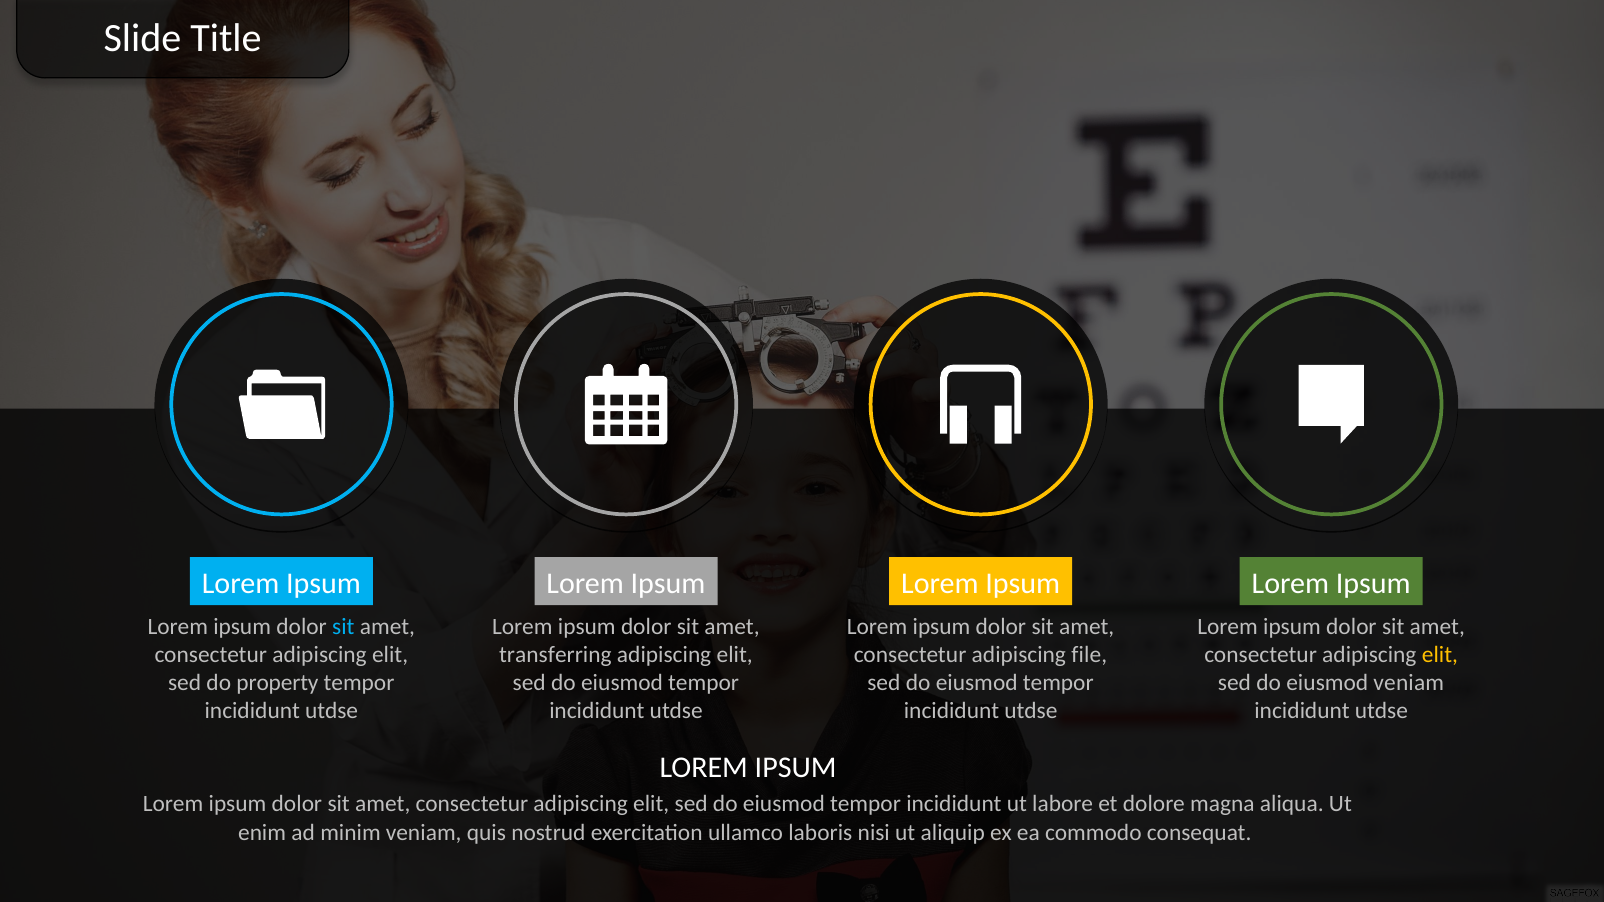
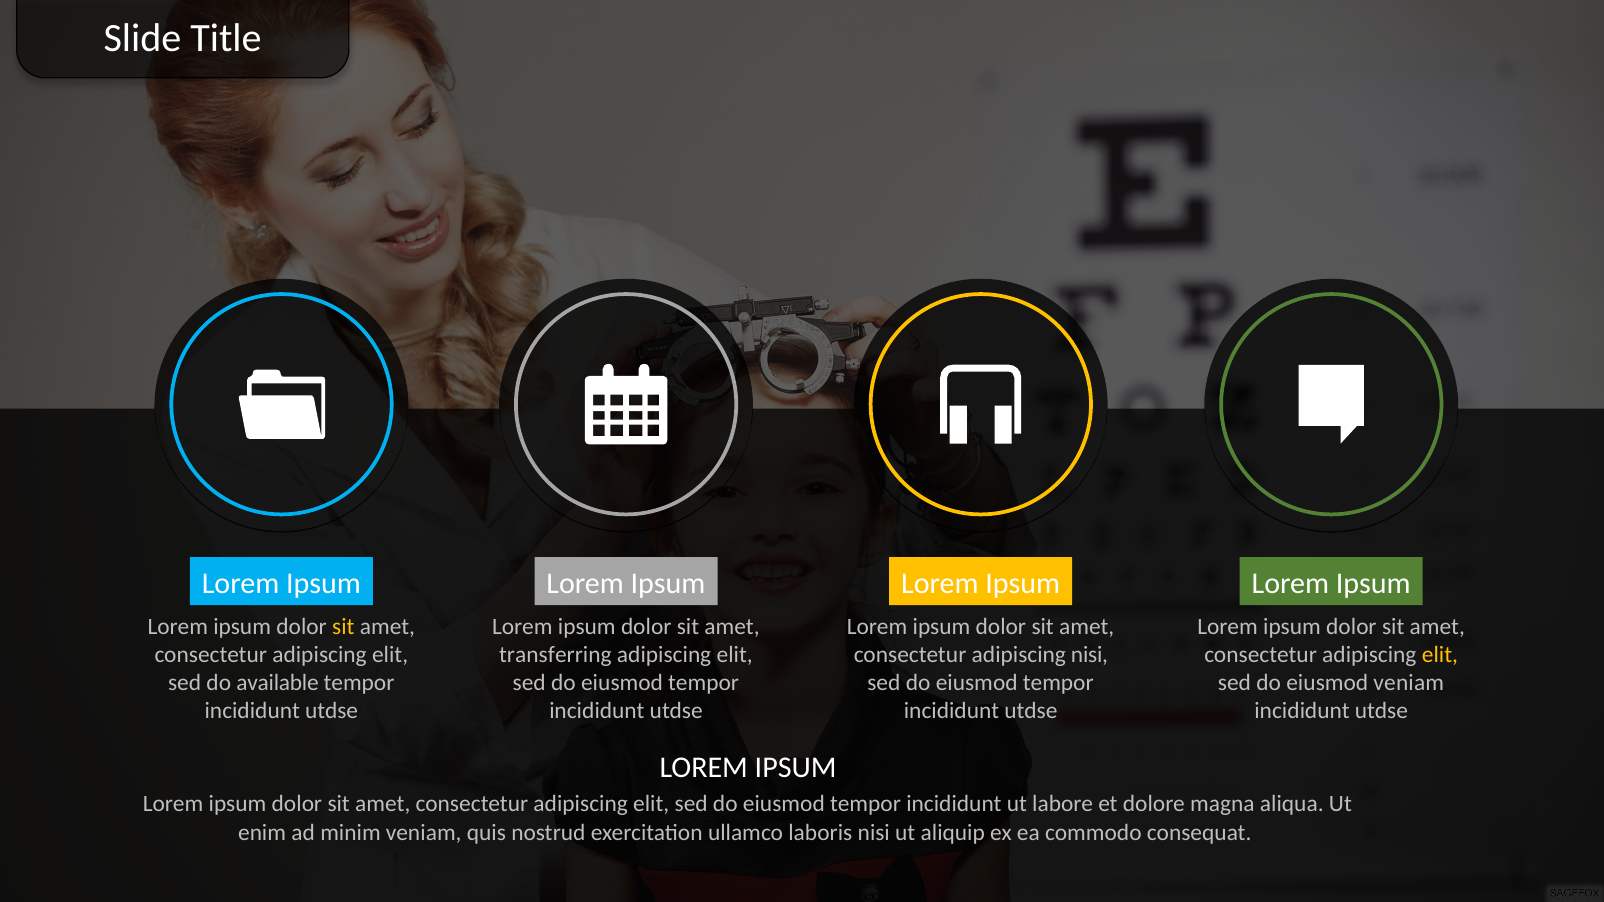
sit colour: light blue -> yellow (343, 627)
adipiscing file: file -> nisi (1089, 655)
property: property -> available (278, 683)
